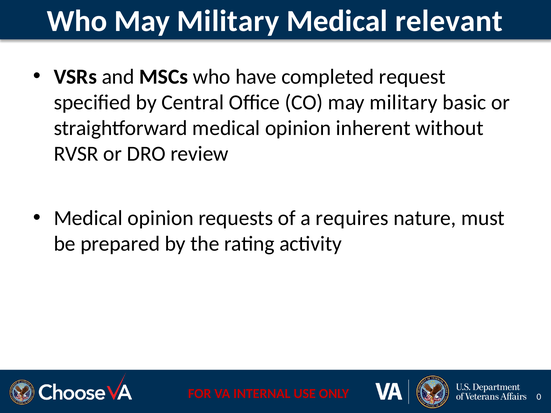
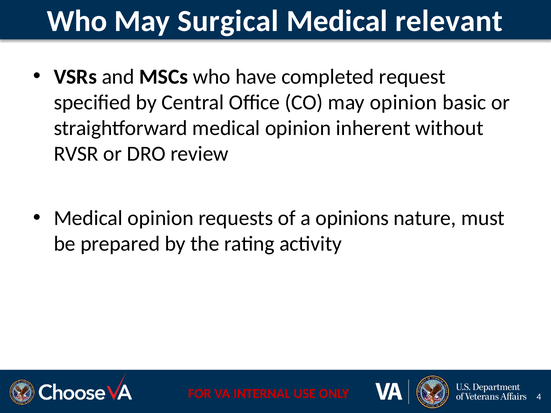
Who May Military: Military -> Surgical (228, 21)
CO may military: military -> opinion (403, 103)
requires: requires -> opinions (352, 218)
0: 0 -> 4 (539, 397)
